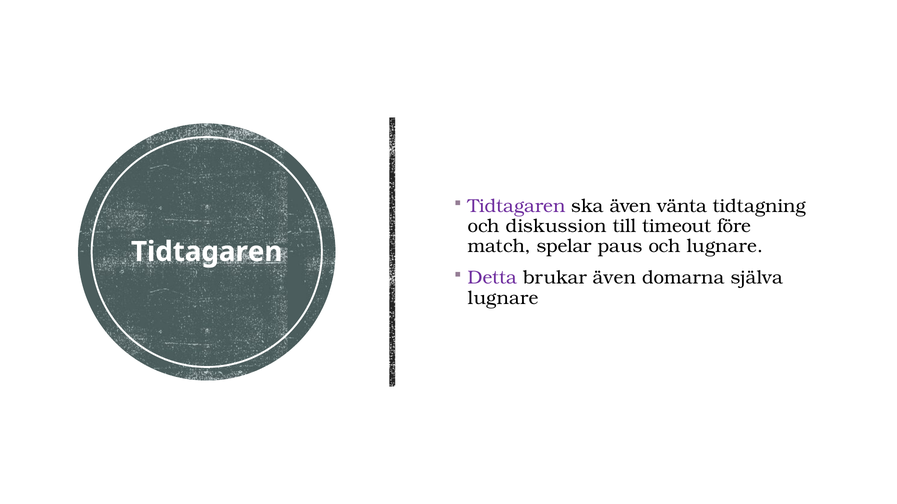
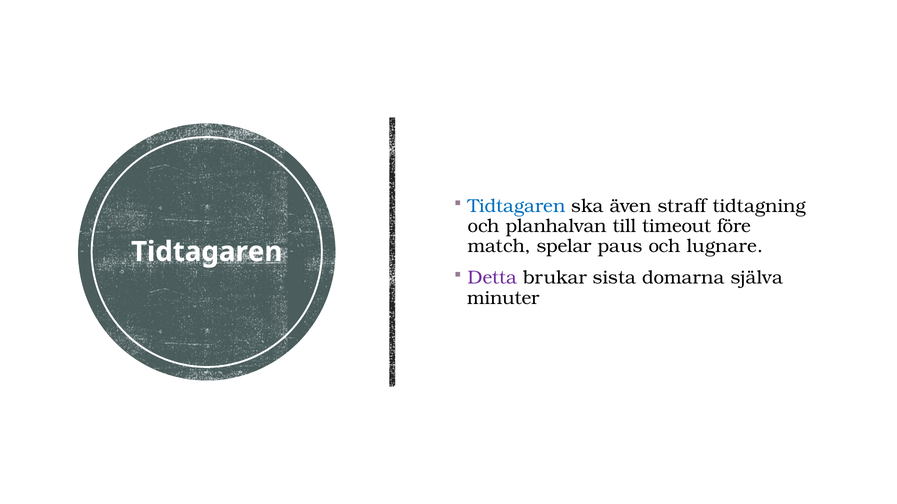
Tidtagaren colour: purple -> blue (517, 206)
vänta: vänta -> straff (682, 206)
diskussion: diskussion -> planhalvan (556, 226)
brukar även: även -> sista (615, 278)
lugnare: lugnare -> minuter (503, 298)
